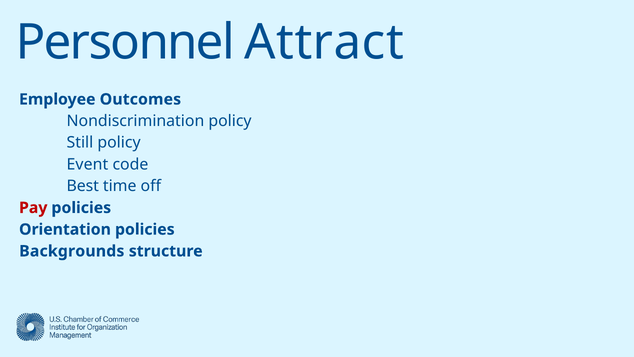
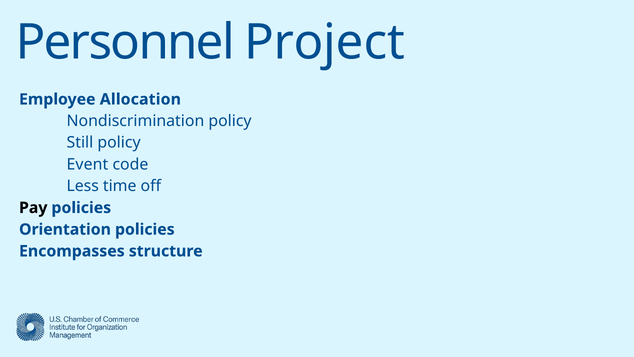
Attract: Attract -> Project (324, 42)
Outcomes: Outcomes -> Allocation (140, 99)
Best: Best -> Less (83, 186)
Pay colour: red -> black (33, 208)
Backgrounds: Backgrounds -> Encompasses (72, 251)
